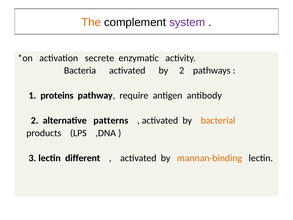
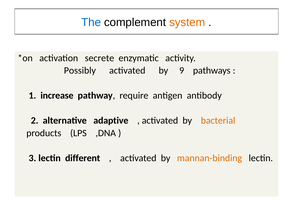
The colour: orange -> blue (91, 22)
system colour: purple -> orange (187, 22)
Bacteria: Bacteria -> Possibly (80, 70)
by 2: 2 -> 9 (182, 70)
proteins: proteins -> increase (57, 95)
patterns: patterns -> adaptive (111, 120)
